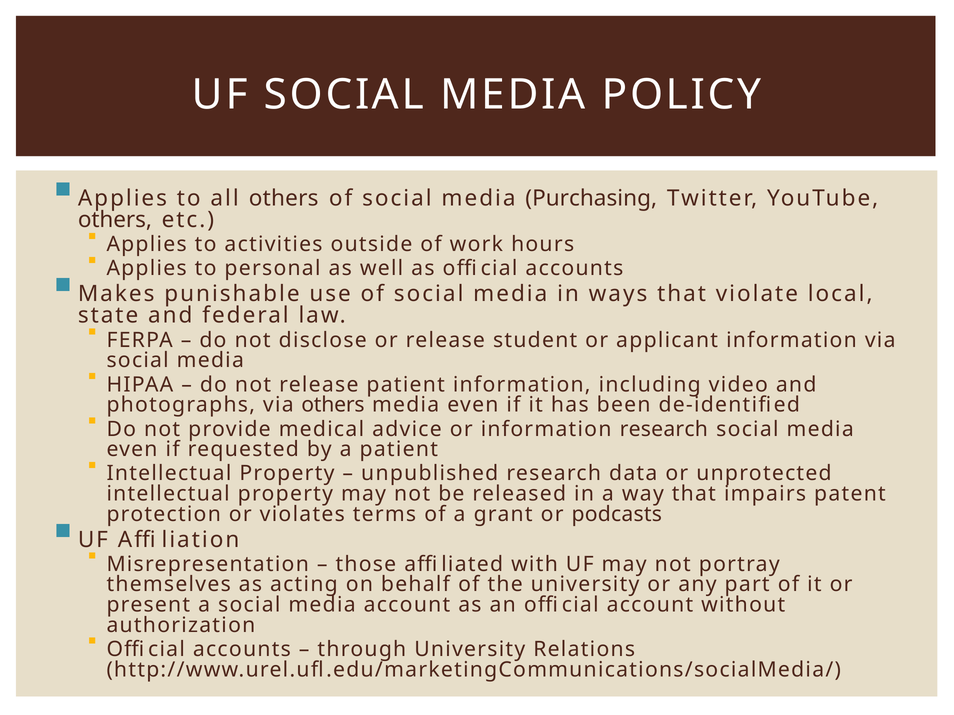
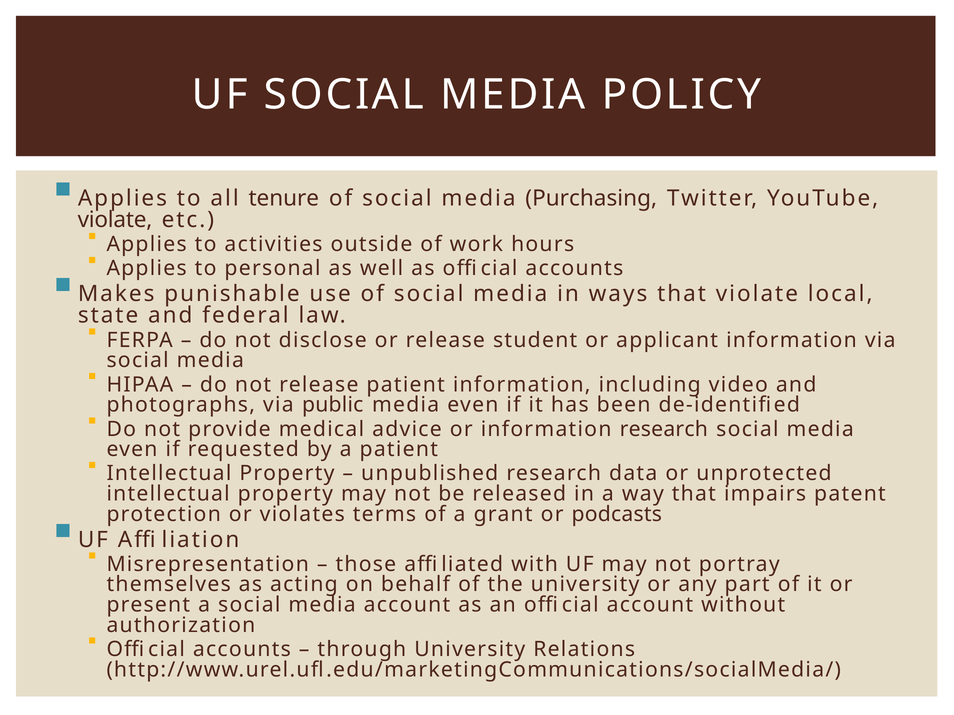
all others: others -> tenure (284, 198)
others: others -> violate (115, 220)
via others: others -> public (333, 405)
